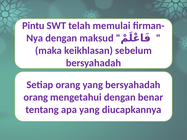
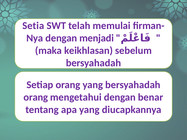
Pintu: Pintu -> Setia (33, 26)
maksud: maksud -> menjadi (97, 38)
